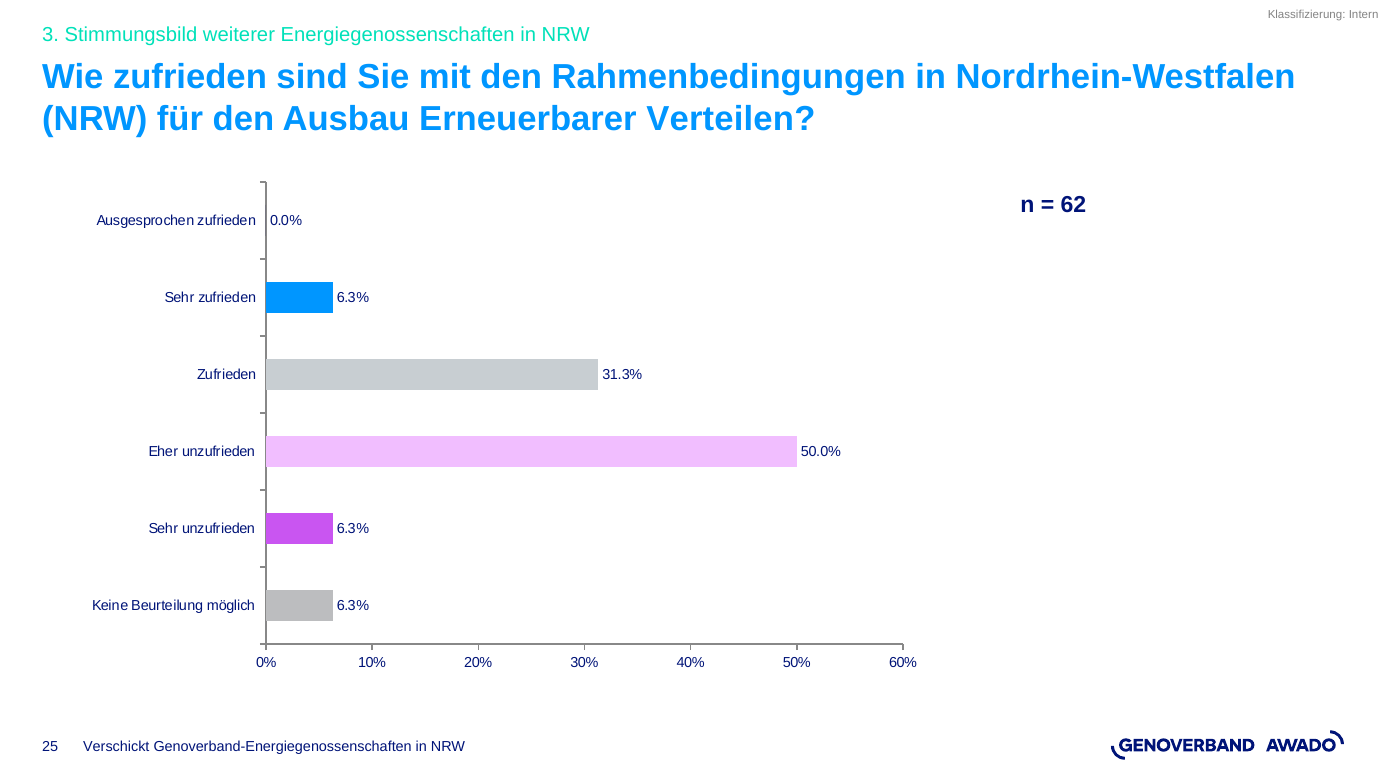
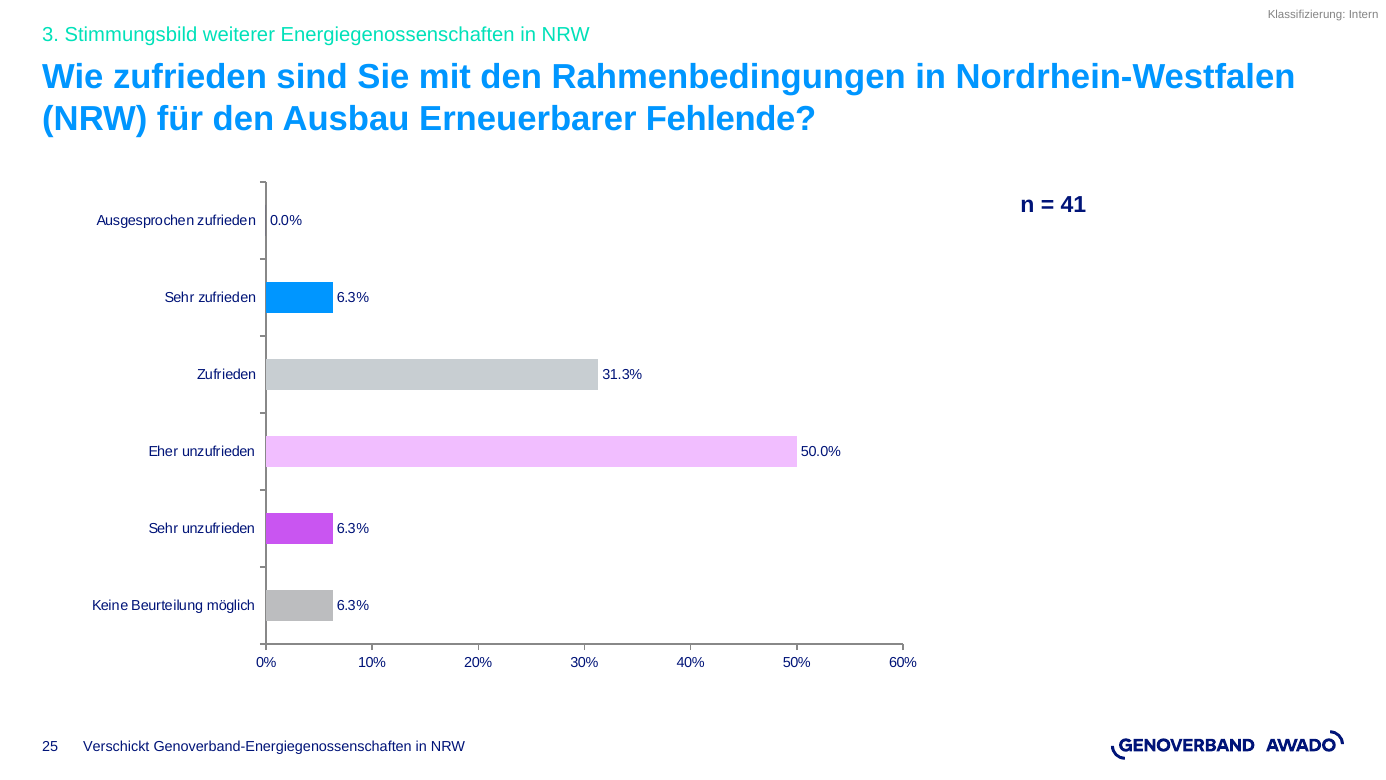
Verteilen: Verteilen -> Fehlende (731, 119)
62: 62 -> 41 (1073, 205)
